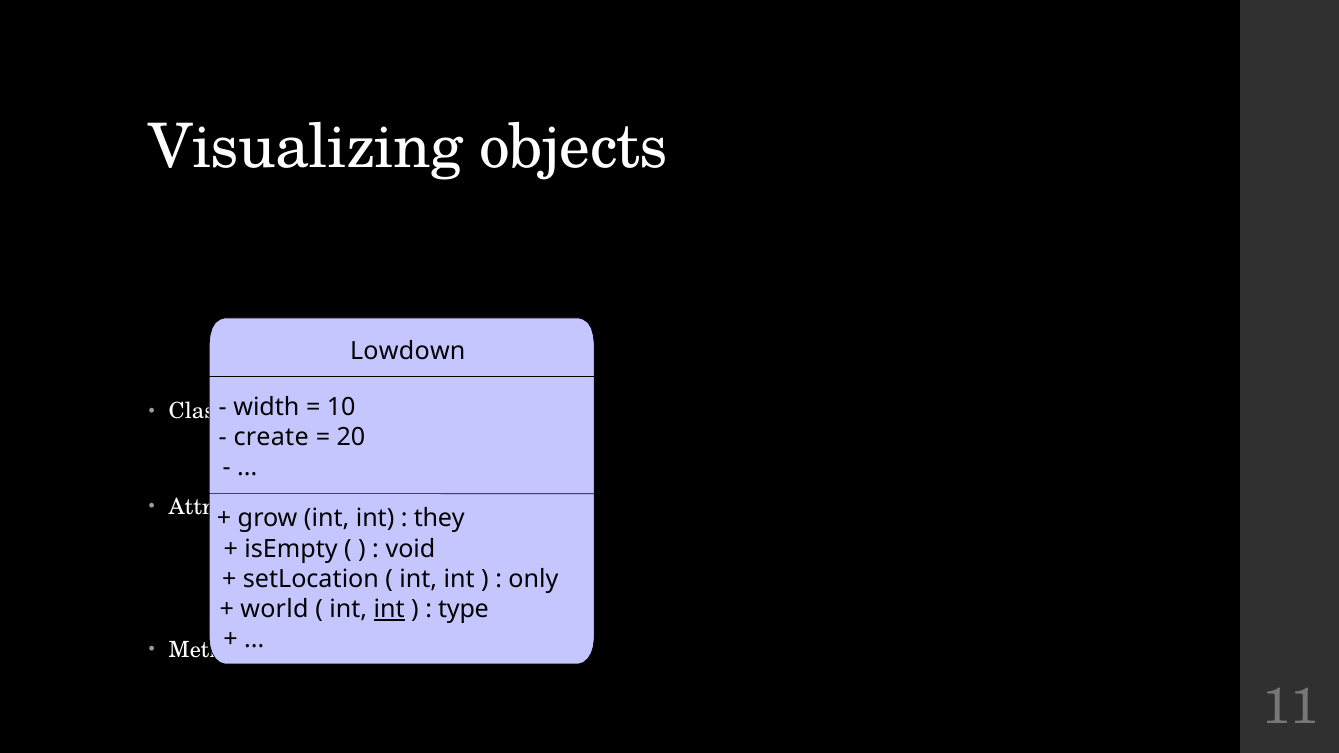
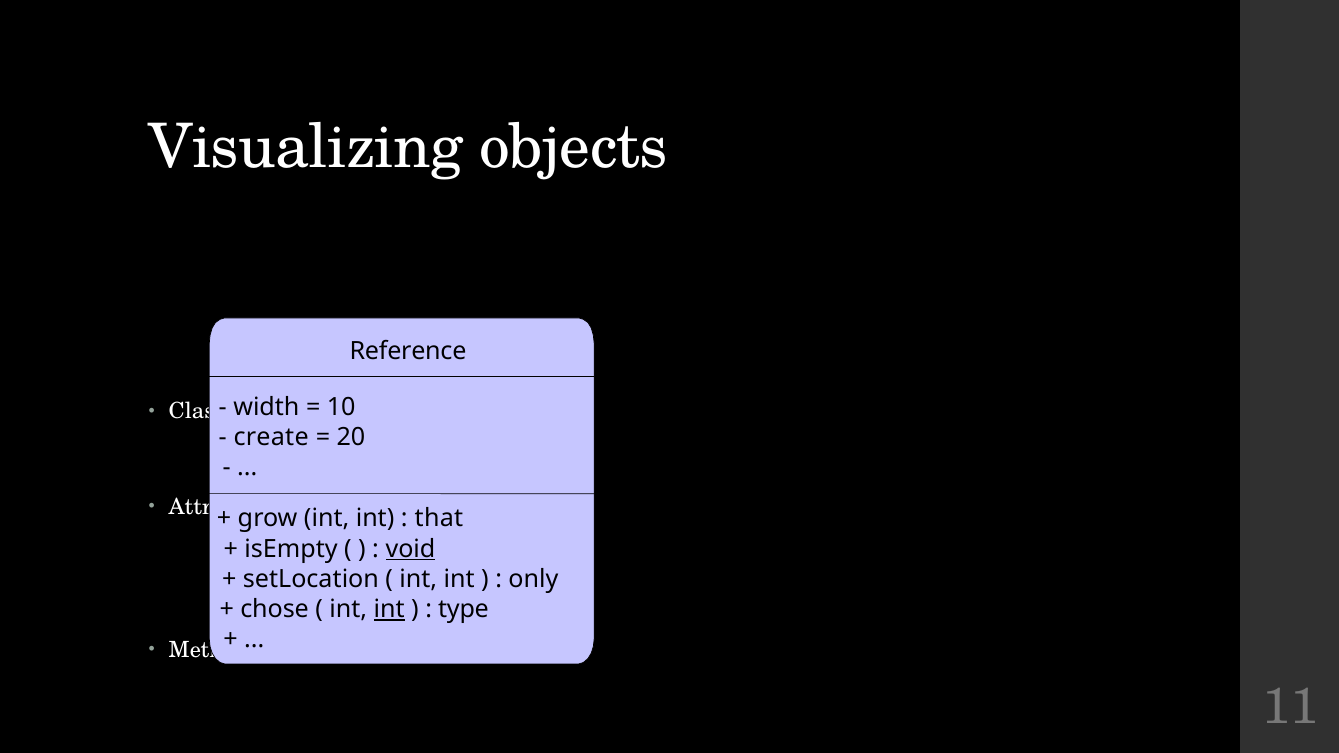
Lowdown: Lowdown -> Reference (408, 352)
they: they -> that (439, 519)
void underline: none -> present (410, 549)
world: world -> chose (275, 609)
